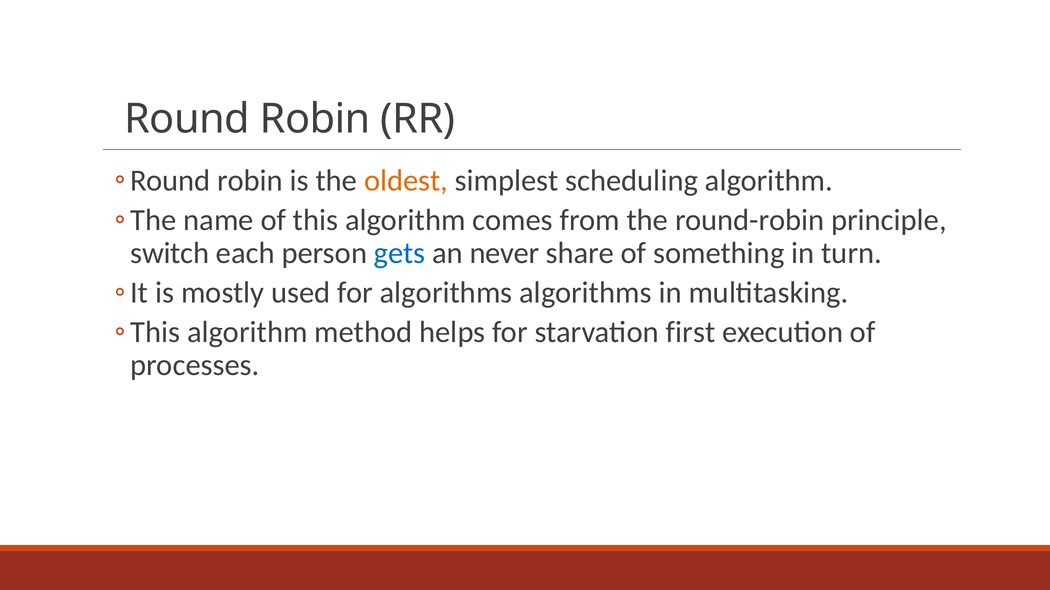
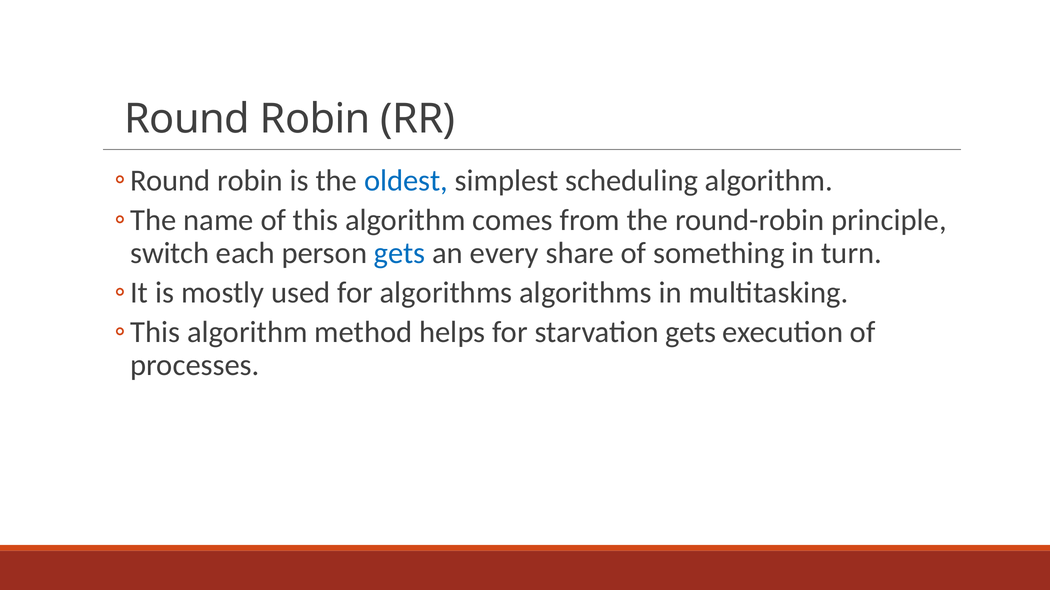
oldest colour: orange -> blue (406, 181)
never: never -> every (504, 253)
starvation first: first -> gets (691, 333)
